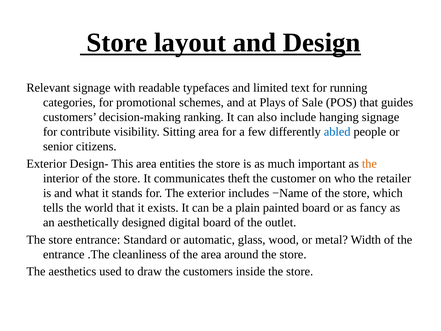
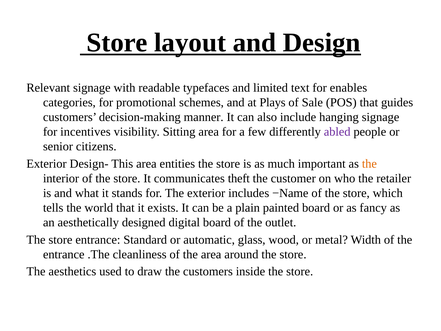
running: running -> enables (348, 88)
ranking: ranking -> manner (204, 117)
contribute: contribute -> incentives (85, 132)
abled colour: blue -> purple (337, 132)
